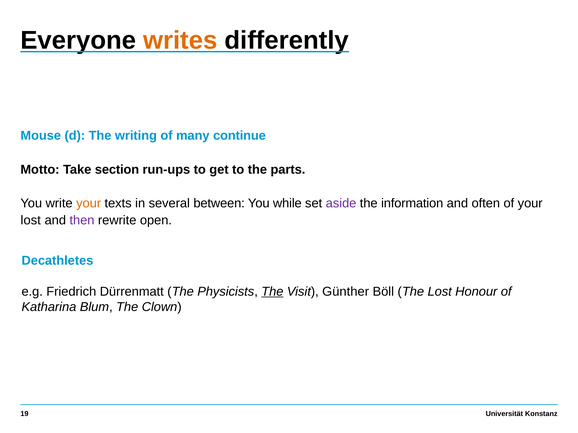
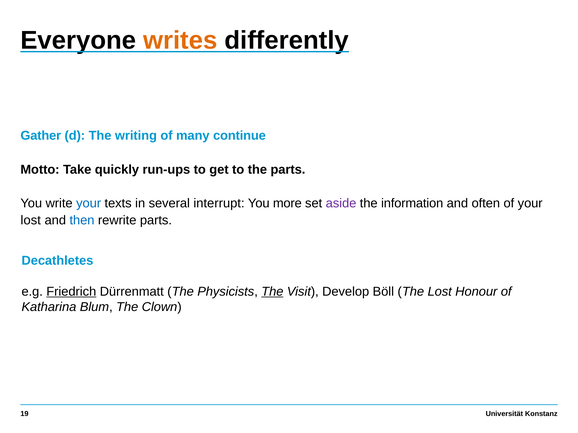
Mouse: Mouse -> Gather (41, 136)
section: section -> quickly (117, 170)
your colour: orange -> blue (89, 204)
between: between -> interrupt (219, 204)
while: while -> more (287, 204)
then colour: purple -> blue (82, 221)
rewrite open: open -> parts (156, 221)
Friedrich underline: none -> present (71, 292)
Günther: Günther -> Develop (346, 292)
